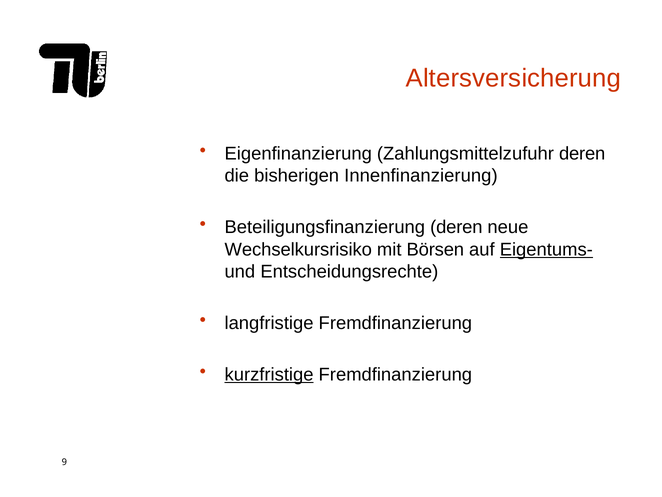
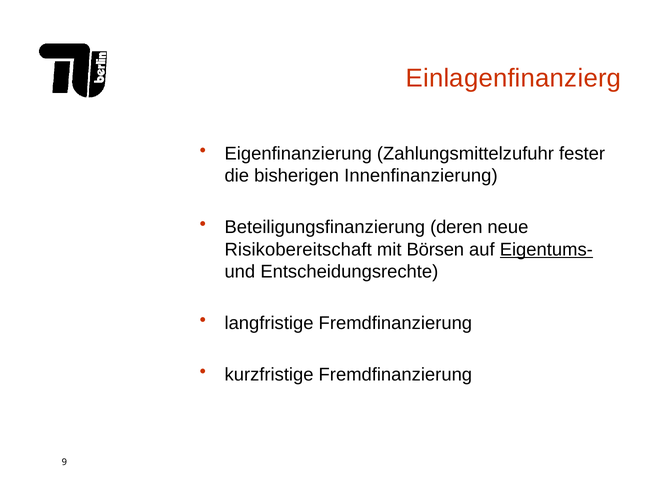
Altersversicherung: Altersversicherung -> Einlagenfinanzierg (513, 78)
Zahlungsmittelzufuhr deren: deren -> fester (582, 154)
Wechselkursrisiko: Wechselkursrisiko -> Risikobereitschaft (298, 249)
kurzfristige underline: present -> none (269, 374)
